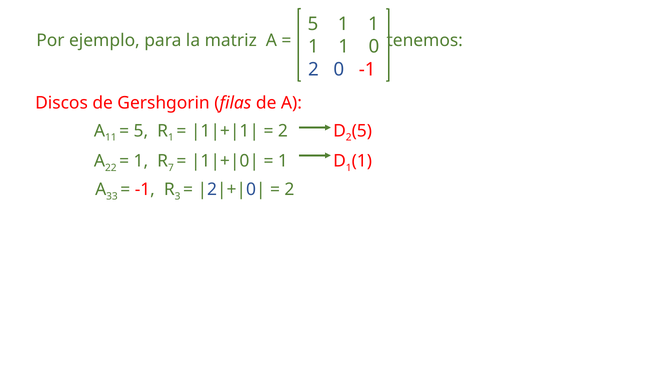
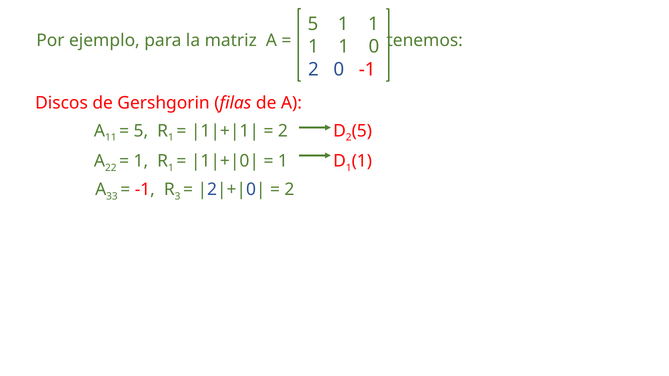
7: 7 -> 1 (171, 168)
